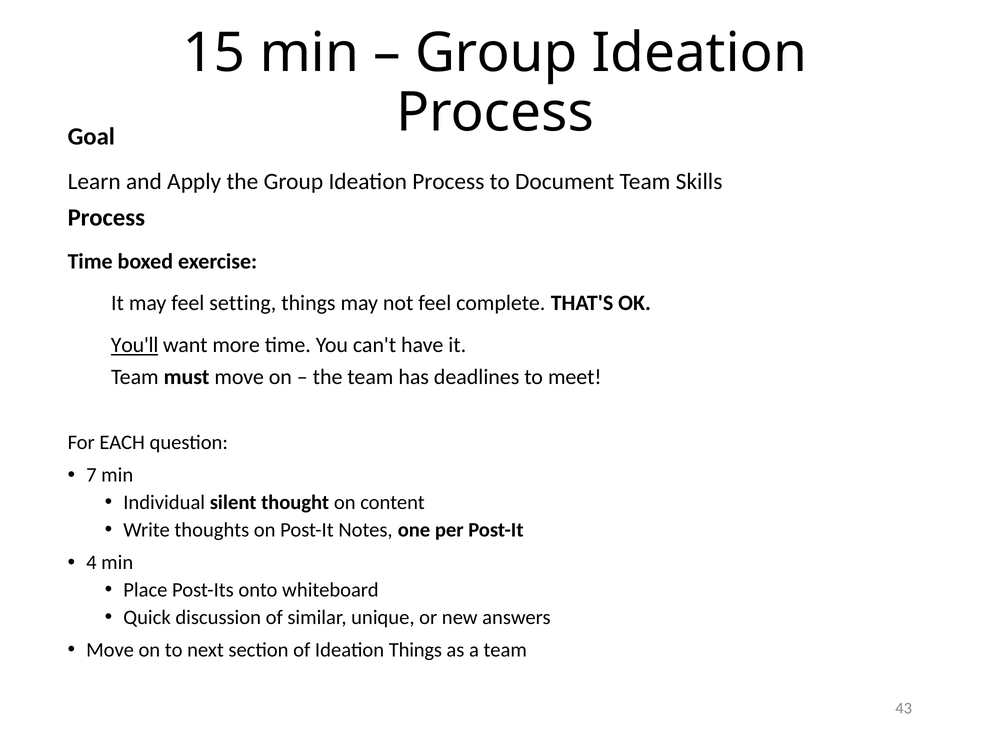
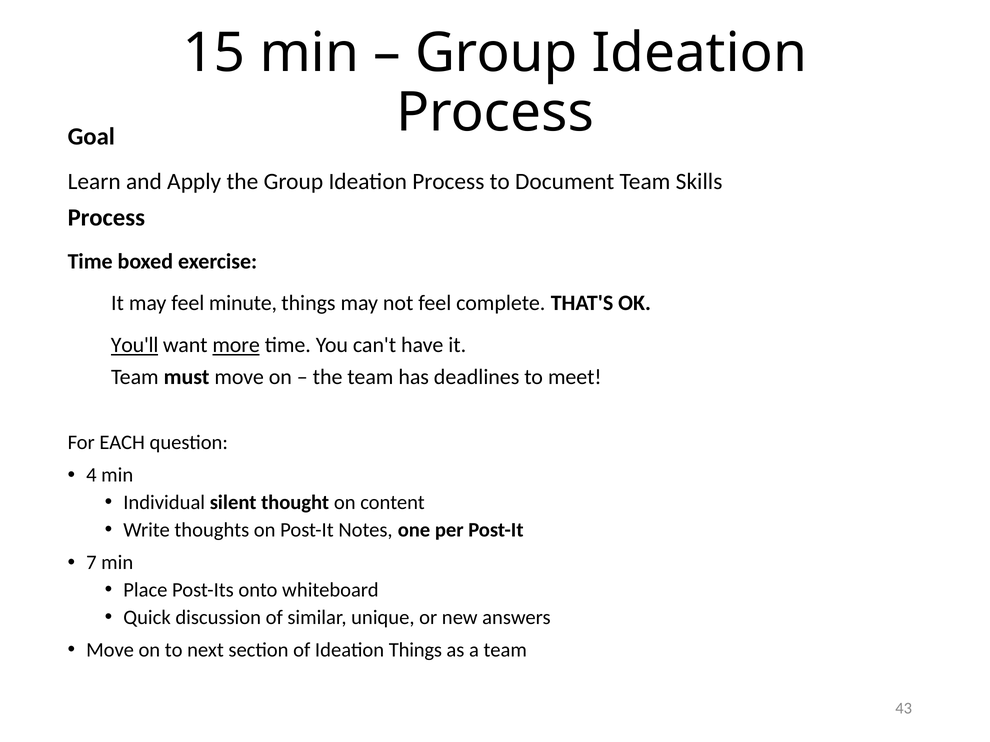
setting: setting -> minute (243, 303)
more underline: none -> present (236, 345)
7: 7 -> 4 (91, 475)
4: 4 -> 7 (91, 563)
